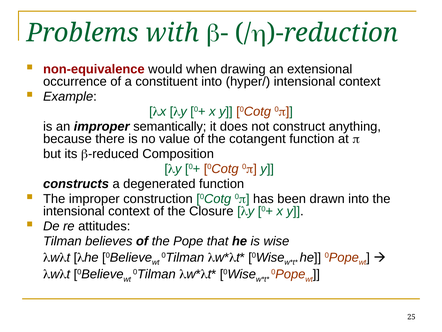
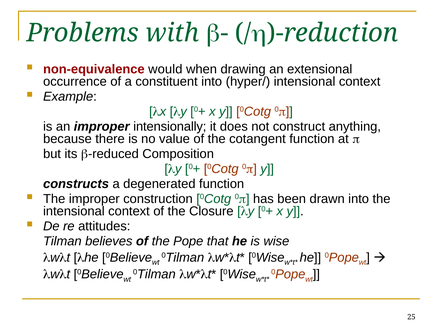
semantically: semantically -> intensionally (170, 126)
